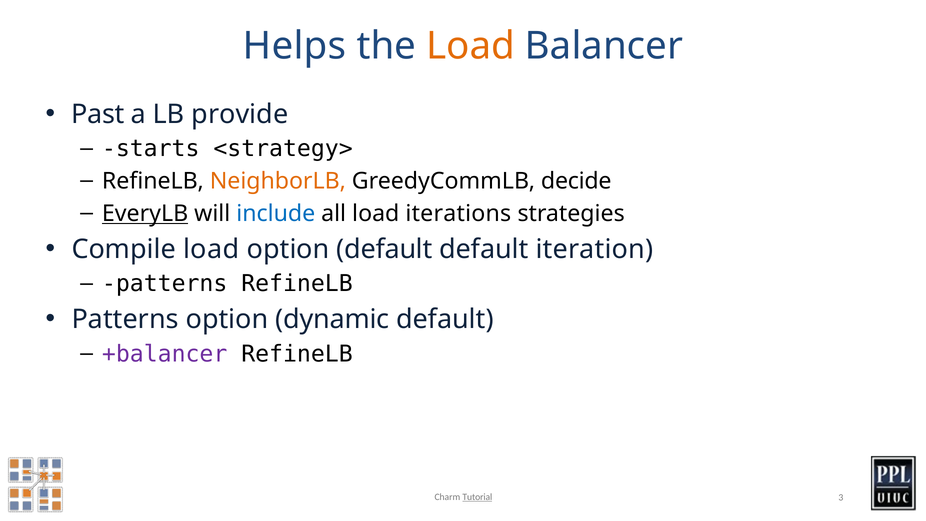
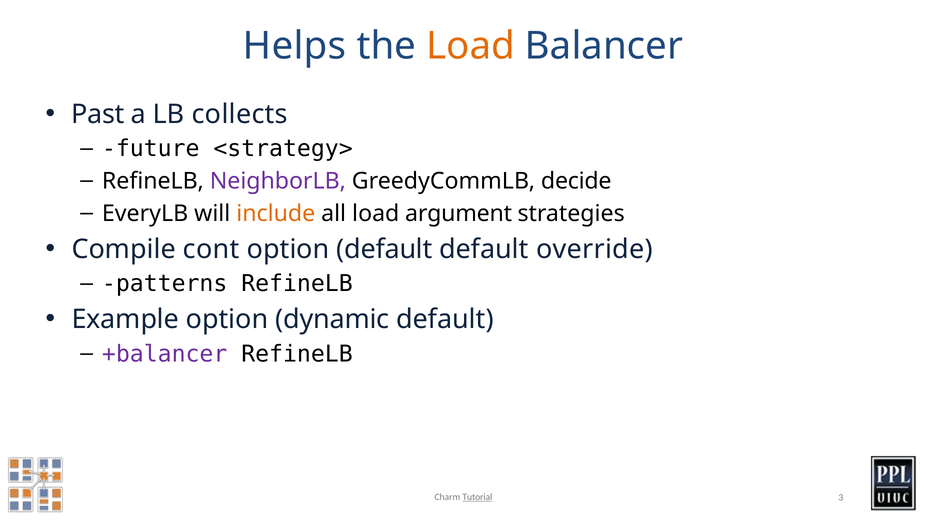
provide: provide -> collects (240, 114)
starts: starts -> future (151, 149)
NeighborLB colour: orange -> purple (278, 181)
EveryLB underline: present -> none (145, 213)
include colour: blue -> orange (276, 213)
iterations: iterations -> argument (459, 213)
Compile load: load -> cont (211, 249)
iteration: iteration -> override (594, 249)
Patterns: Patterns -> Example (125, 319)
